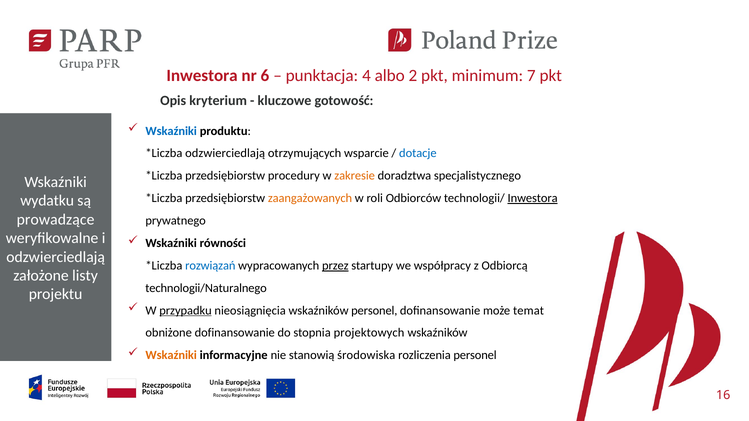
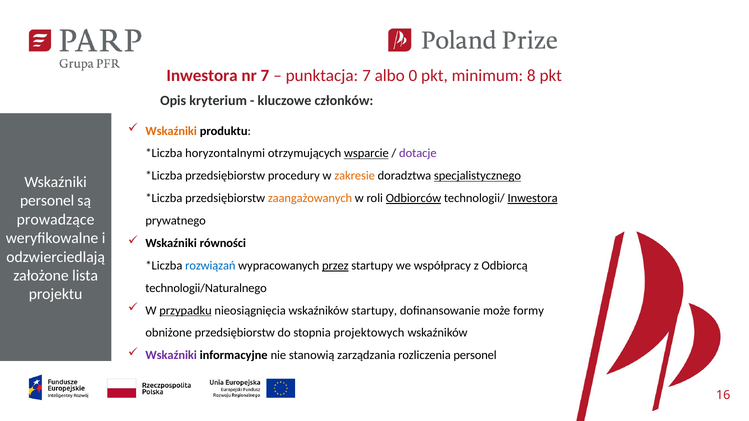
nr 6: 6 -> 7 (265, 76)
punktacja 4: 4 -> 7 (366, 76)
2: 2 -> 0 (413, 76)
7: 7 -> 8 (531, 76)
gotowość: gotowość -> członków (344, 101)
Wskaźniki colour: blue -> orange (171, 131)
odzwierciedlają: odzwierciedlają -> horyzontalnymi (225, 153)
wsparcie underline: none -> present (366, 153)
dotacje colour: blue -> purple (418, 153)
specjalistycznego underline: none -> present (477, 176)
Odbiorców underline: none -> present (413, 198)
wydatku: wydatku -> personel (47, 201)
listy: listy -> lista (85, 276)
wskaźników personel: personel -> startupy (374, 311)
temat: temat -> formy (529, 311)
obniżone dofinansowanie: dofinansowanie -> przedsiębiorstw (235, 333)
Wskaźniki colour: orange -> purple (171, 356)
środowiska: środowiska -> zarządzania (366, 356)
